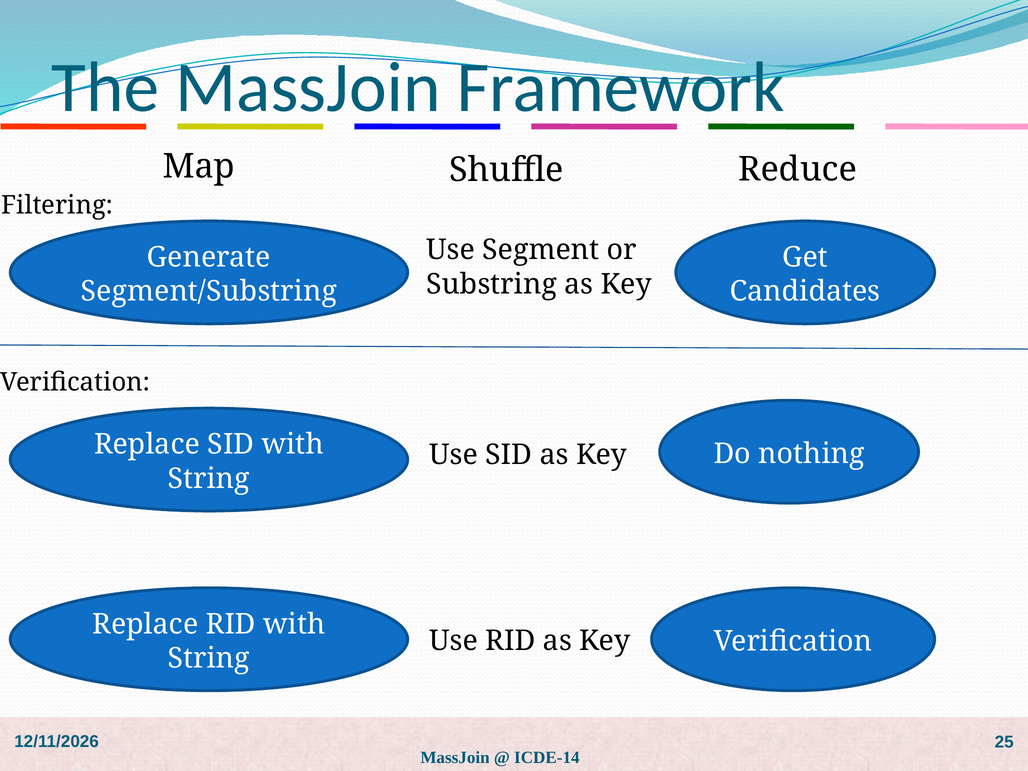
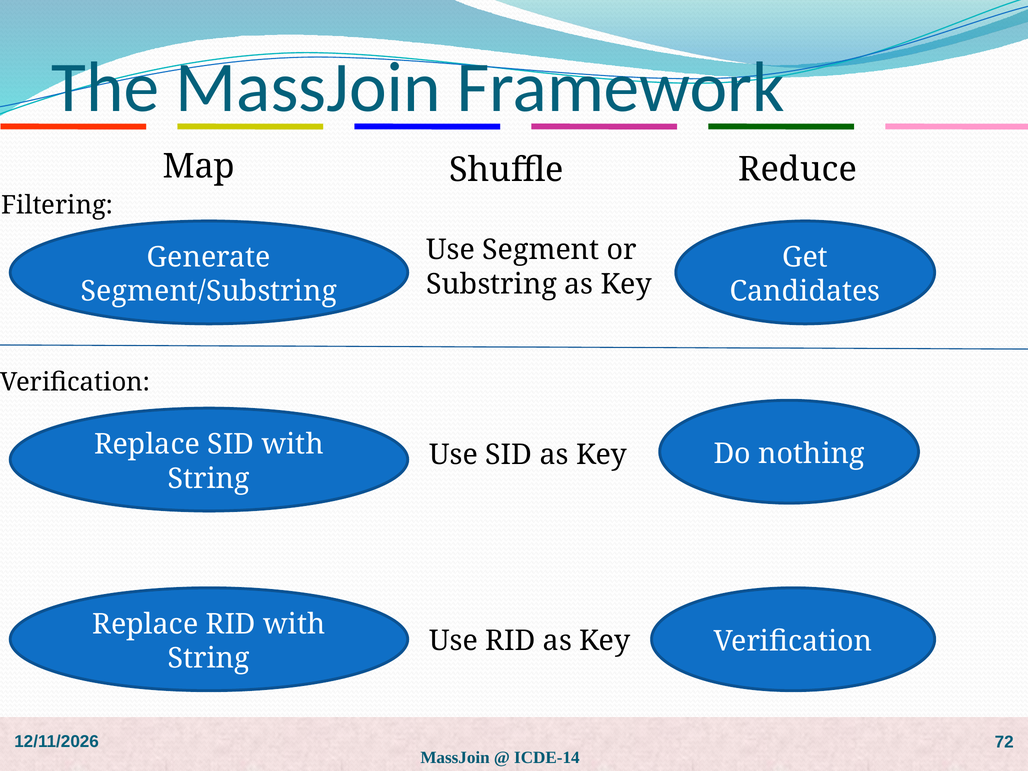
25: 25 -> 72 (1004, 742)
